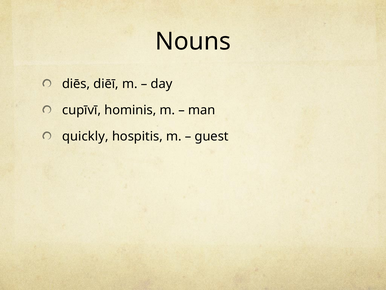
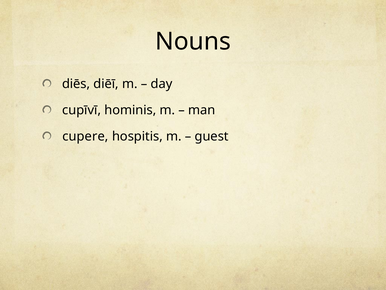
quickly: quickly -> cupere (85, 136)
